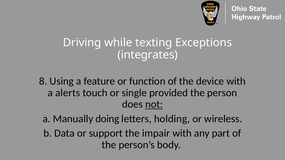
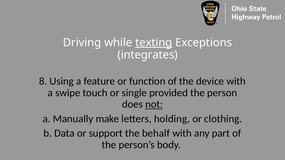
texting underline: none -> present (154, 43)
alerts: alerts -> swipe (68, 93)
doing: doing -> make (107, 119)
wireless: wireless -> clothing (223, 119)
impair: impair -> behalf (156, 133)
